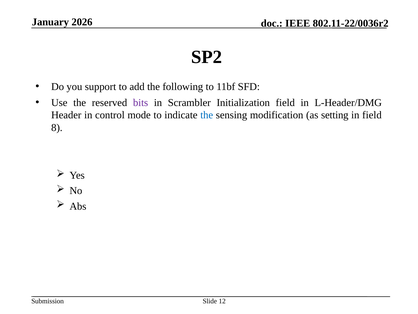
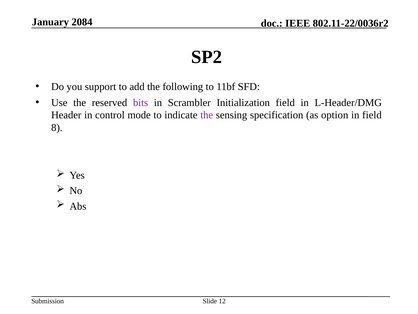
2026: 2026 -> 2084 (82, 22)
the colour: blue -> purple (207, 115)
modification: modification -> specification (277, 115)
setting: setting -> option (335, 115)
